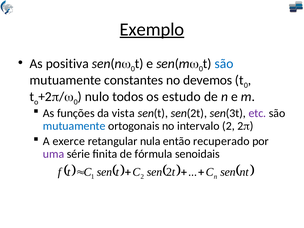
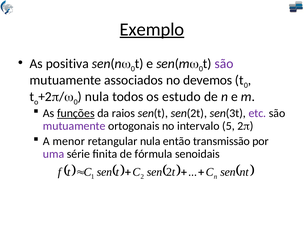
são colour: blue -> purple (224, 64)
constantes: constantes -> associados (134, 80)
nulo: nulo -> nula (97, 97)
funções underline: none -> present (76, 113)
vista: vista -> raios (123, 113)
mutuamente colour: blue -> purple (74, 126)
intervalo 2: 2 -> 5 (228, 126)
exerce: exerce -> menor (69, 141)
recuperado: recuperado -> transmissão (221, 141)
